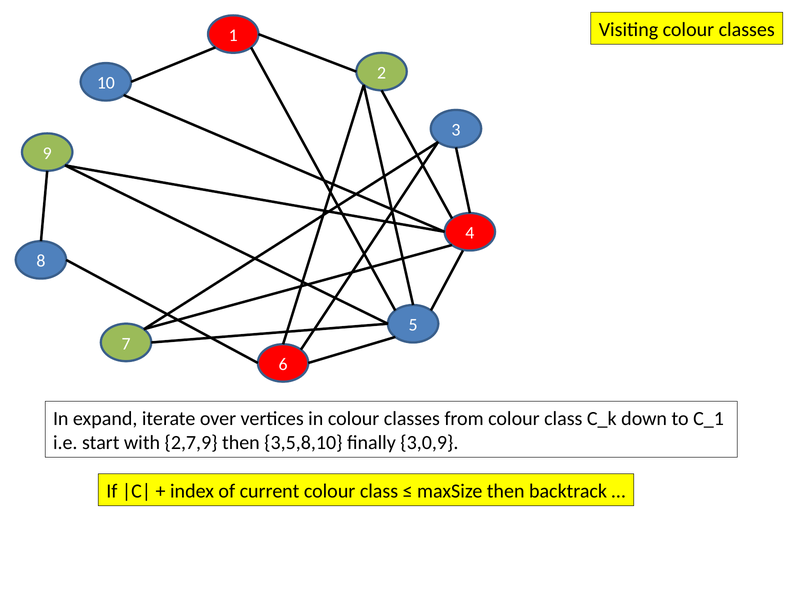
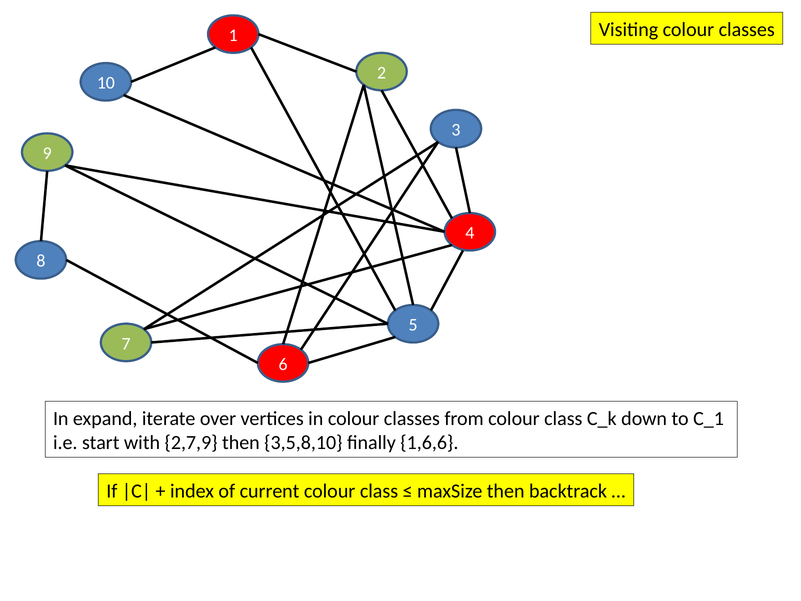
3,0,9: 3,0,9 -> 1,6,6 (429, 443)
